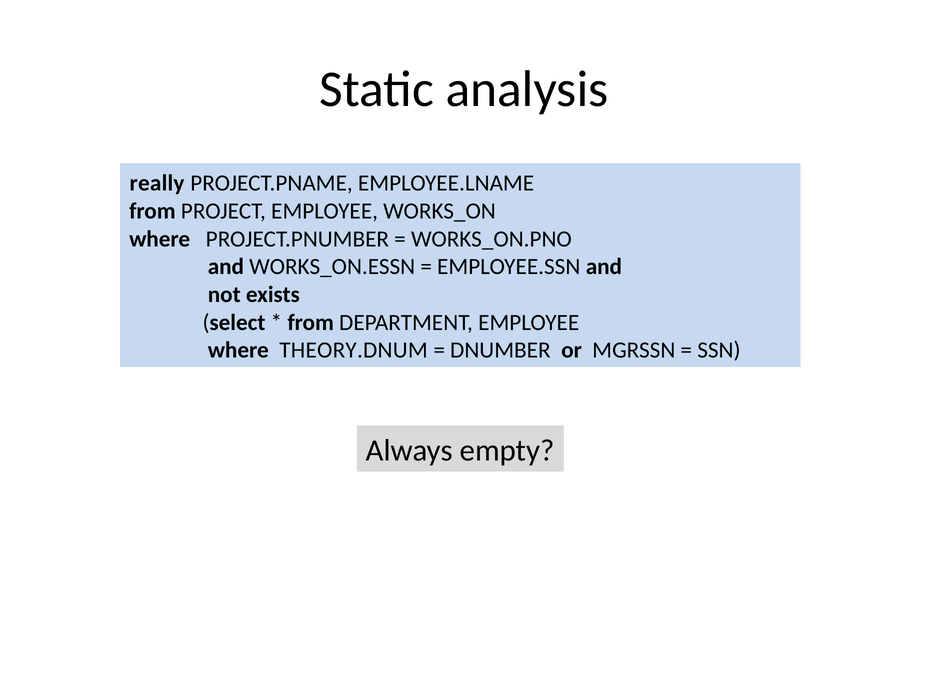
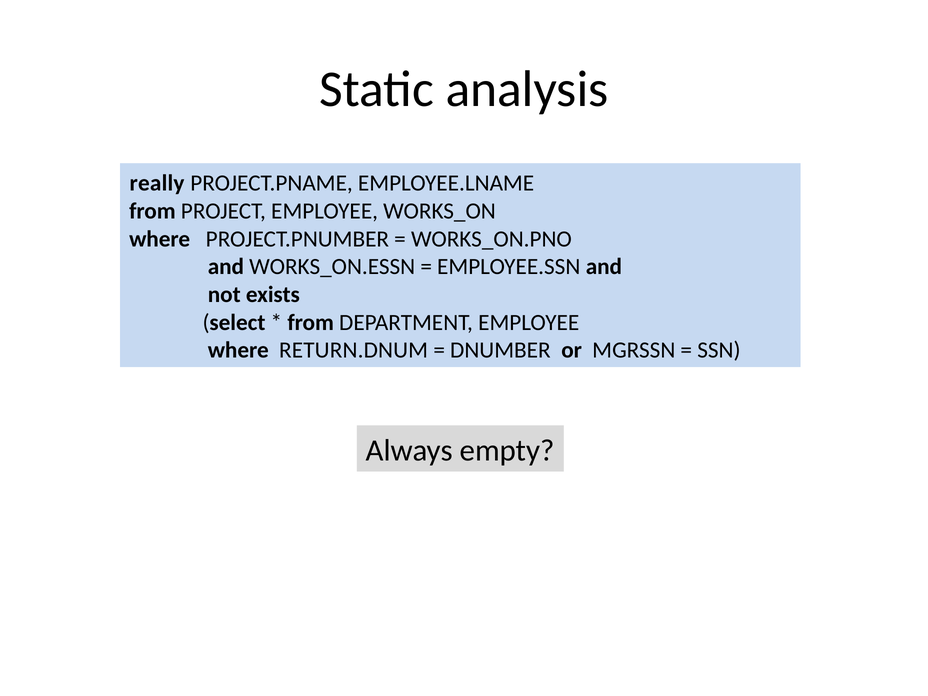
THEORY.DNUM: THEORY.DNUM -> RETURN.DNUM (354, 350)
